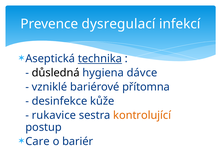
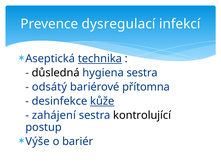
hygiena dávce: dávce -> sestra (142, 73)
vzniklé: vzniklé -> odsátý (49, 87)
kůže underline: none -> present (102, 101)
rukavice: rukavice -> zahájení (54, 115)
kontrolující colour: orange -> black (142, 115)
Care: Care -> Výše (38, 141)
